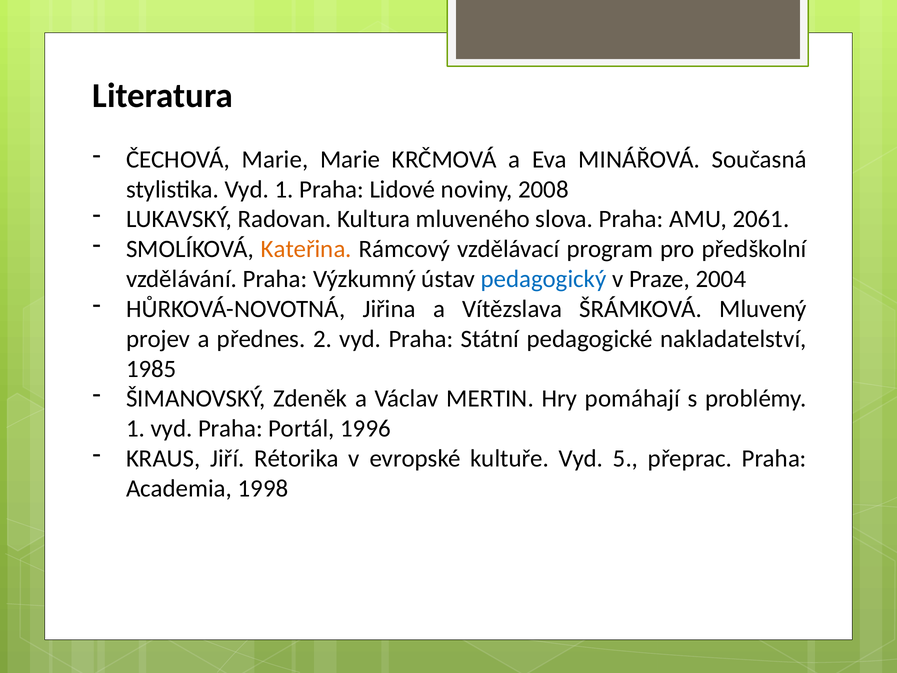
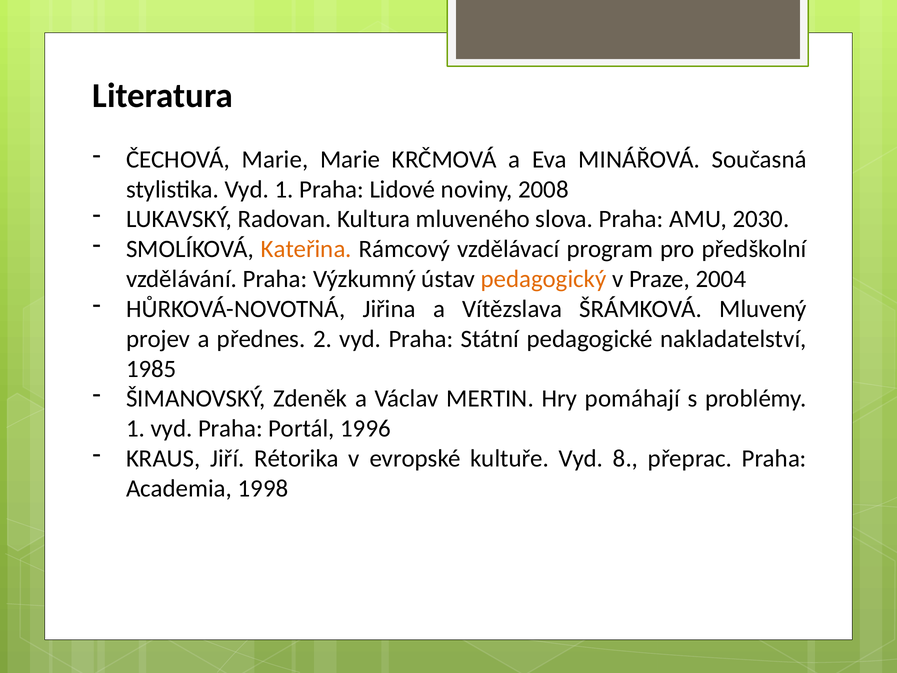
2061: 2061 -> 2030 (761, 219)
pedagogický colour: blue -> orange (544, 279)
5: 5 -> 8 (625, 458)
